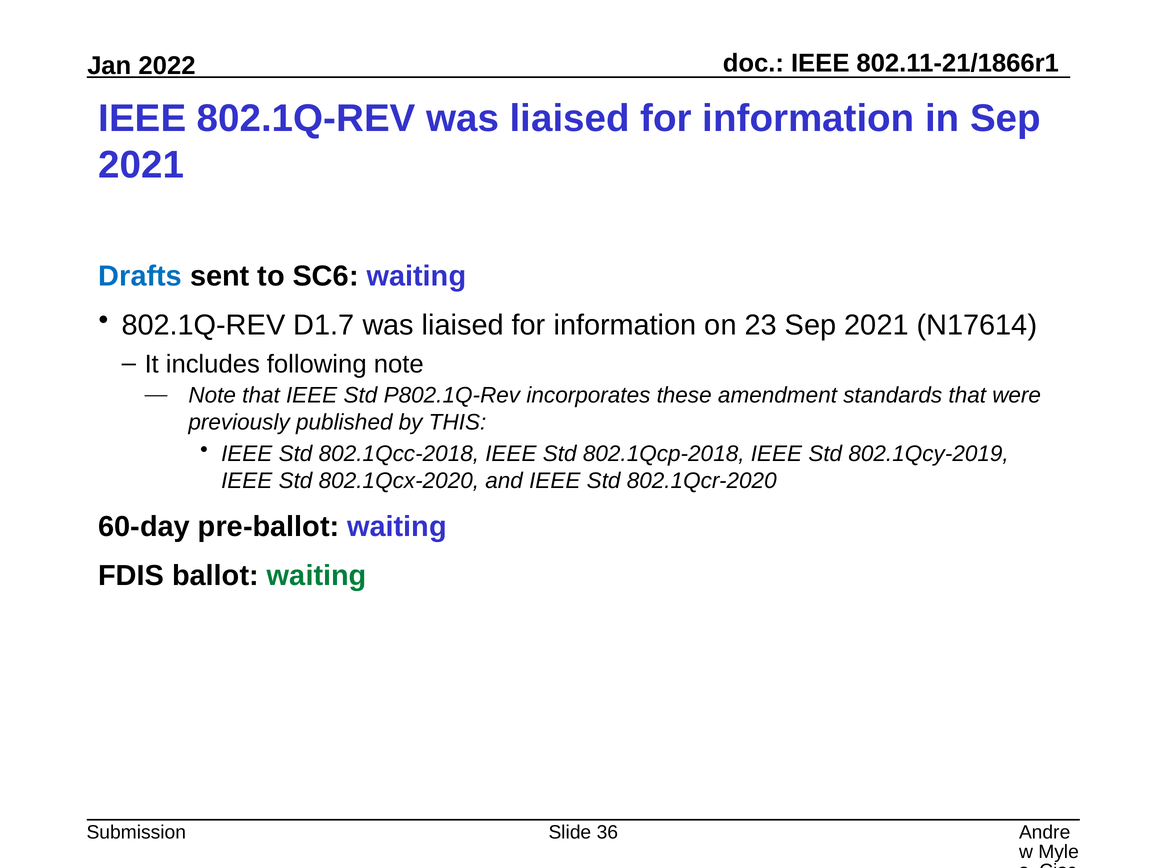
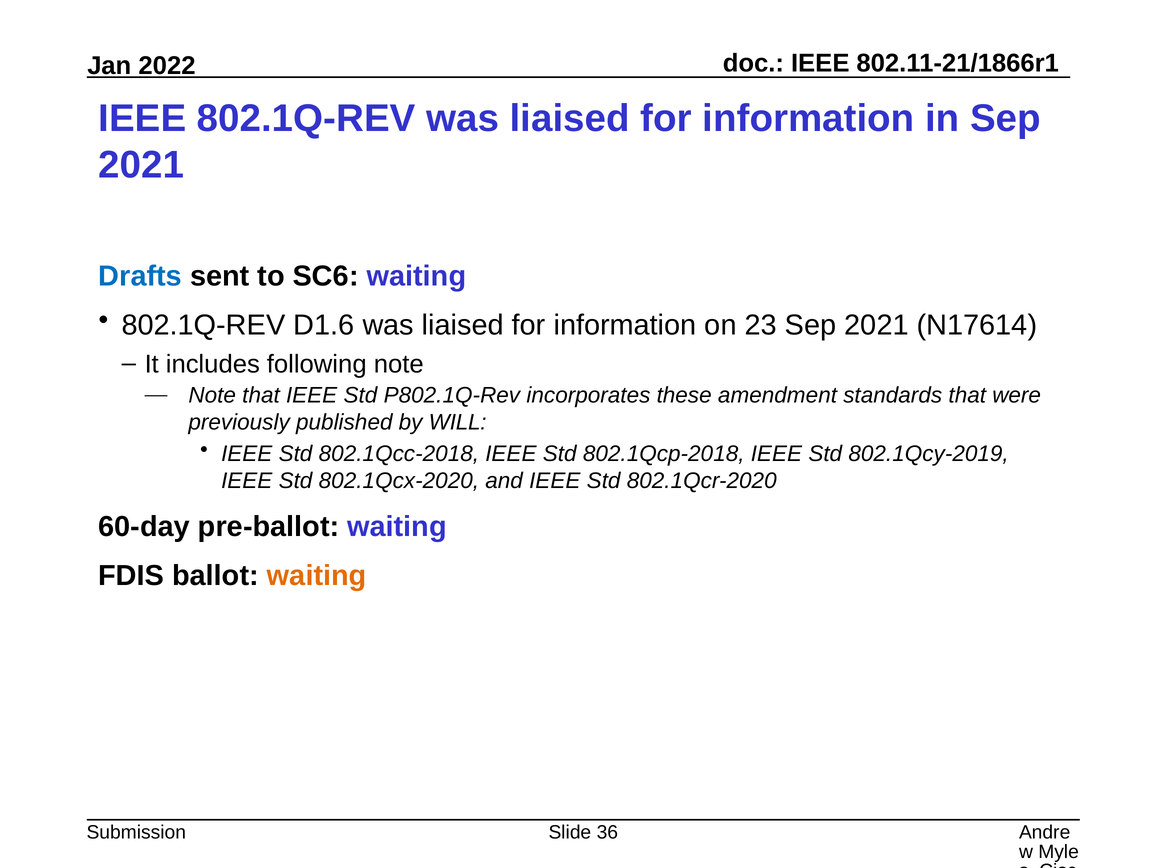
D1.7: D1.7 -> D1.6 (324, 325)
THIS: THIS -> WILL (458, 422)
waiting colour: green -> orange (317, 576)
